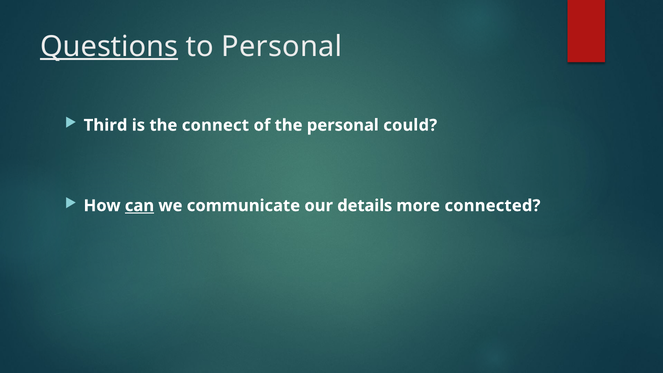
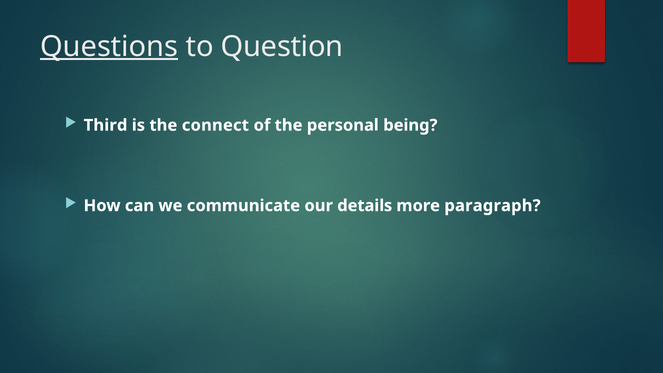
to Personal: Personal -> Question (282, 47)
could: could -> being (410, 125)
can underline: present -> none (139, 206)
connected: connected -> paragraph (492, 206)
